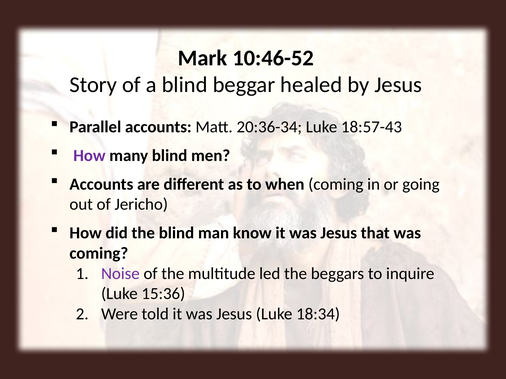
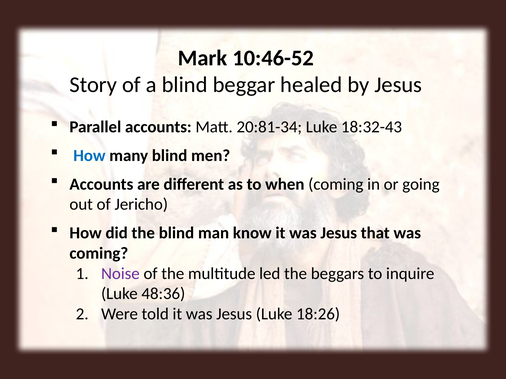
20:36-34: 20:36-34 -> 20:81-34 (269, 127)
18:57-43: 18:57-43 -> 18:32-43 (372, 127)
How colour: purple -> blue (89, 156)
15:36: 15:36 -> 48:36 (163, 294)
18:34: 18:34 -> 18:26 (318, 314)
